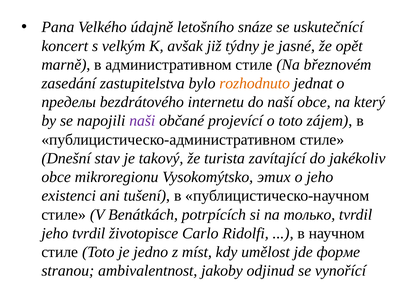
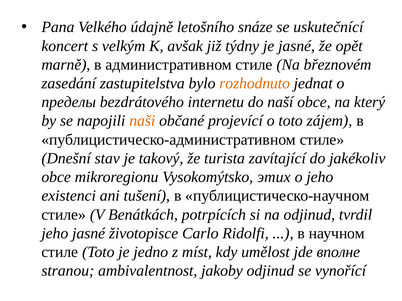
naši colour: purple -> orange (142, 121)
na только: только -> odjinud (309, 215)
jeho tvrdil: tvrdil -> jasné (89, 234)
форме: форме -> вполне (338, 252)
